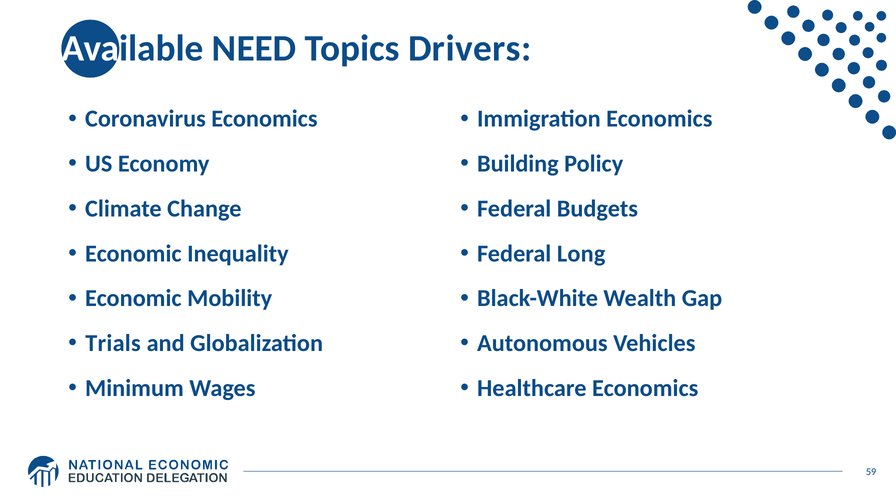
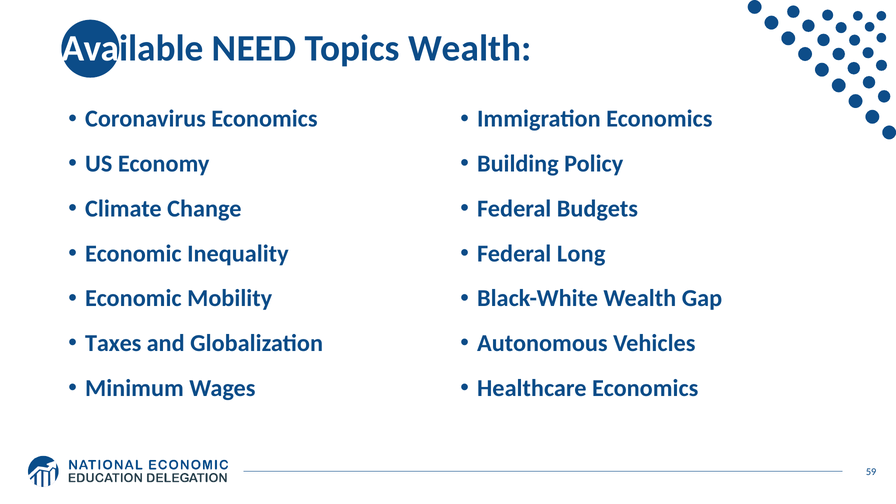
Topics Drivers: Drivers -> Wealth (470, 48)
Trials: Trials -> Taxes (113, 343)
